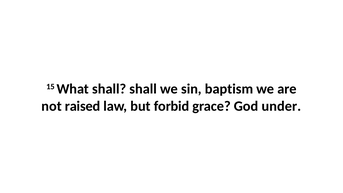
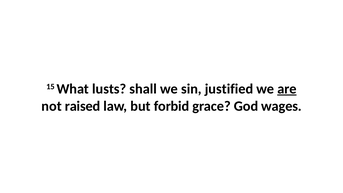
What shall: shall -> lusts (109, 89)
baptism: baptism -> justified (229, 89)
are underline: none -> present (287, 89)
under: under -> wages (281, 106)
